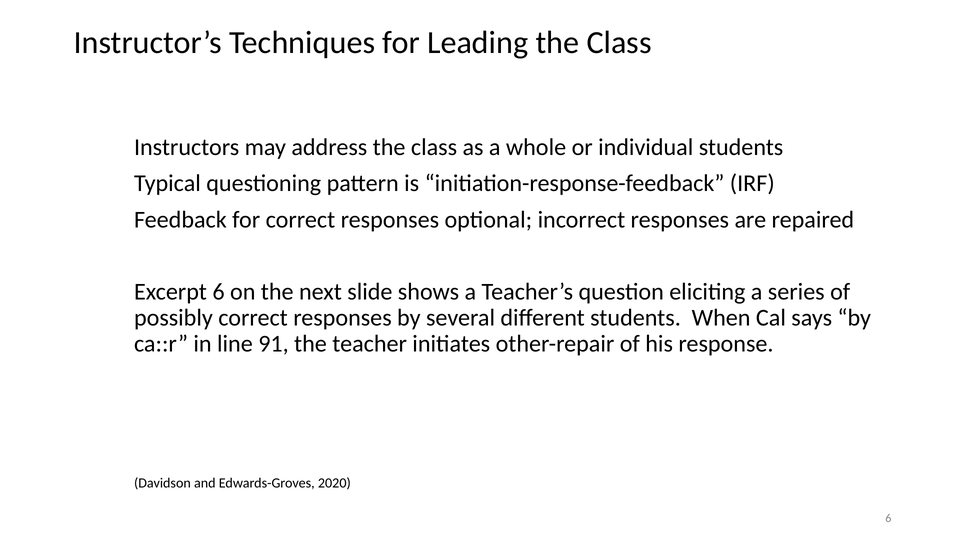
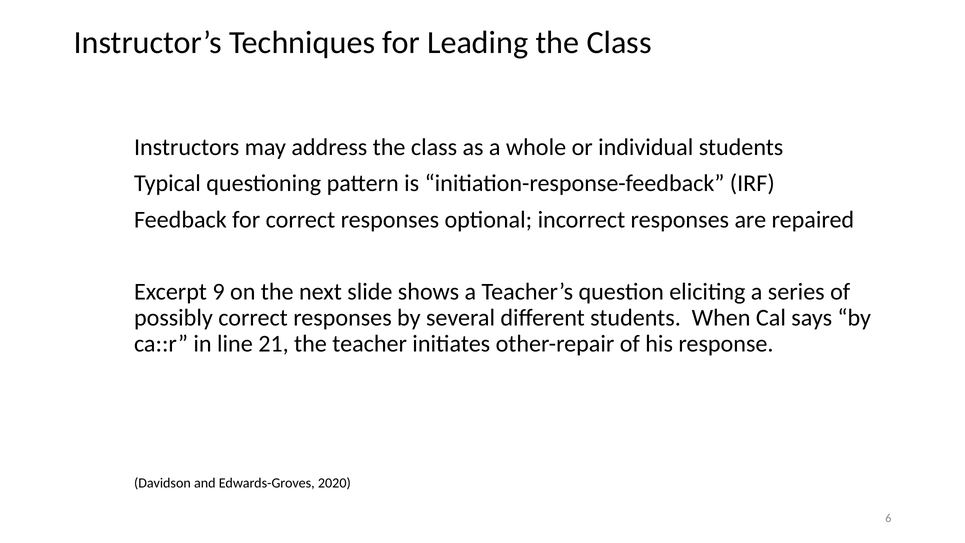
Excerpt 6: 6 -> 9 (219, 292)
91: 91 -> 21 (273, 344)
